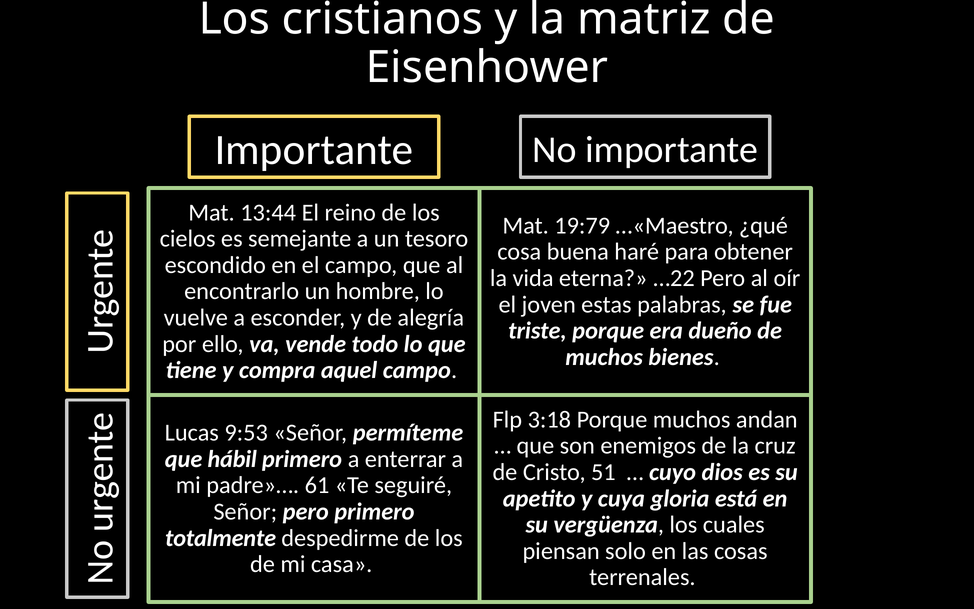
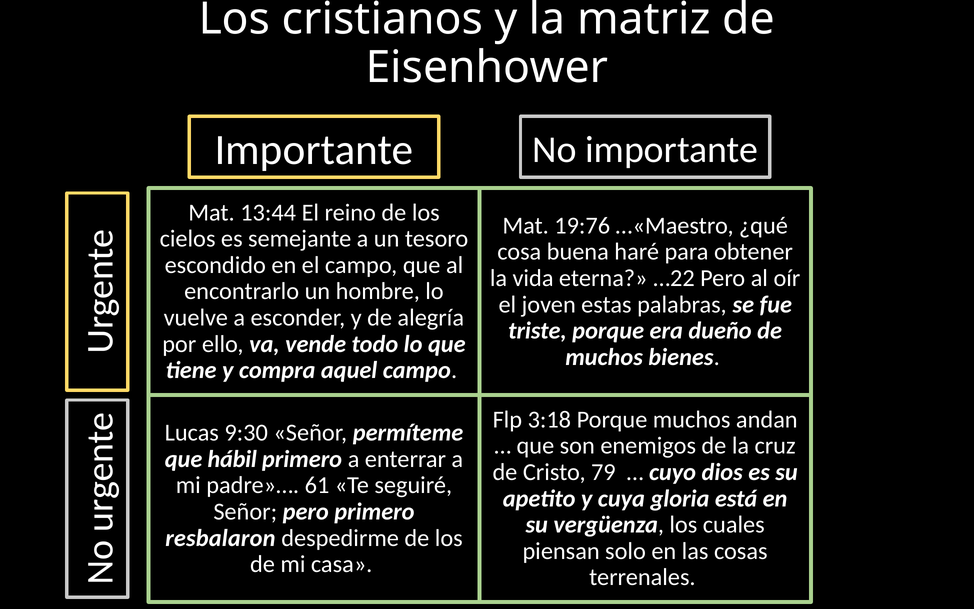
19:79: 19:79 -> 19:76 (582, 226)
9:53: 9:53 -> 9:30 (246, 433)
51: 51 -> 79 (603, 472)
totalmente: totalmente -> resbalaron (220, 538)
